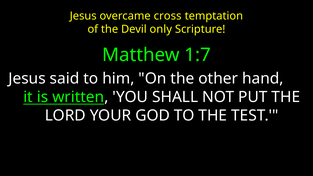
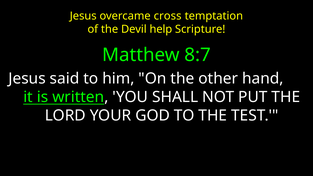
only: only -> help (161, 29)
1:7: 1:7 -> 8:7 (198, 55)
